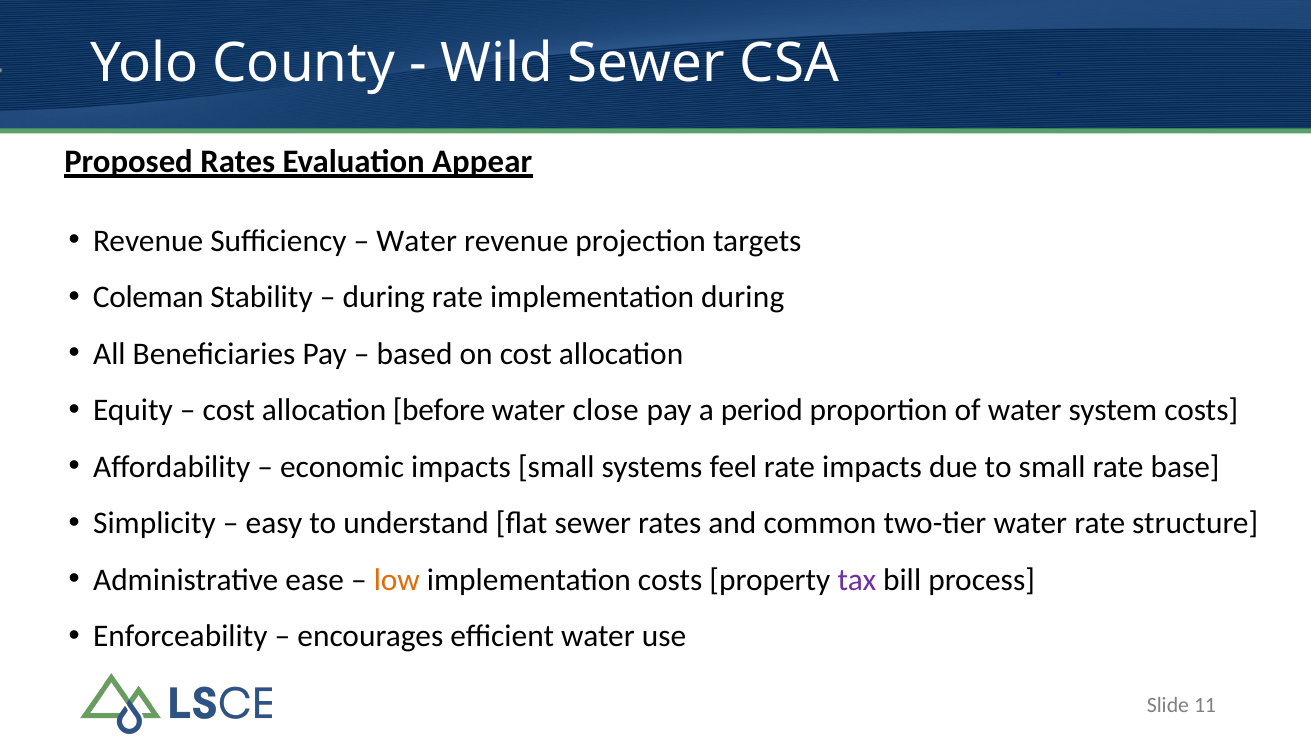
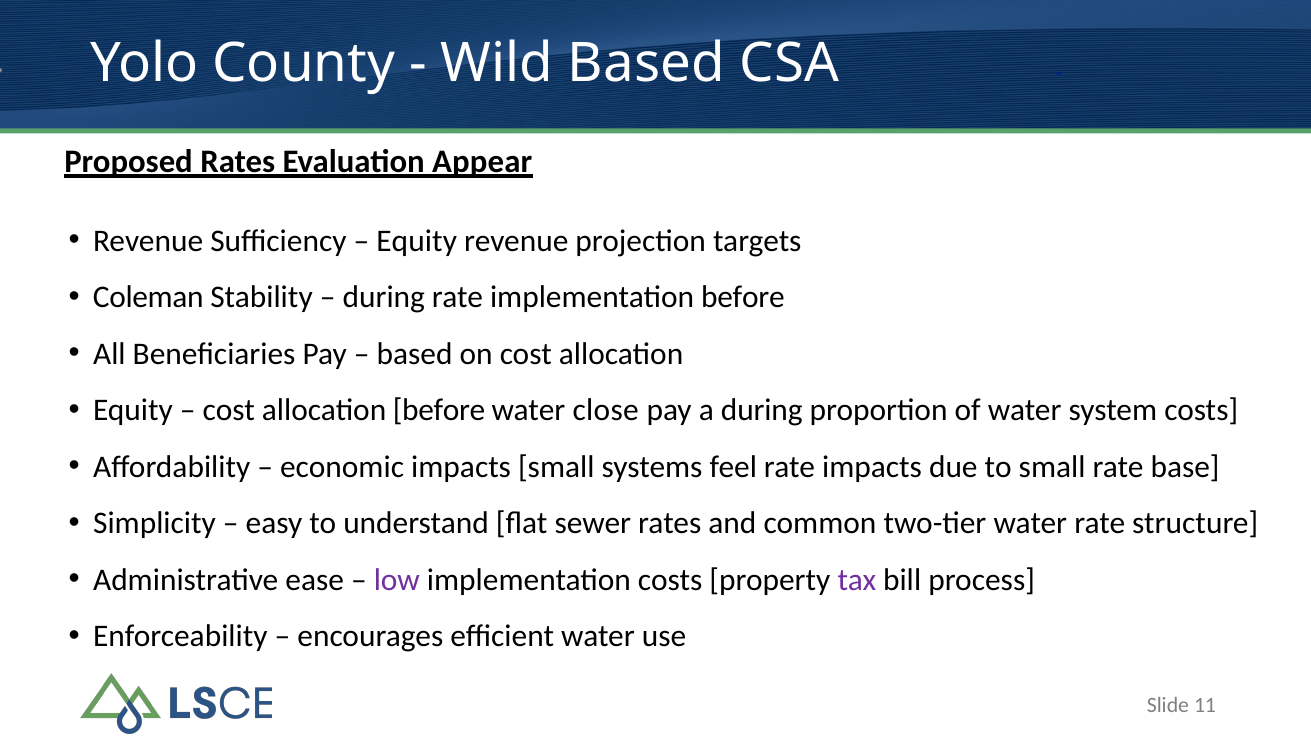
Wild Sewer: Sewer -> Based (646, 64)
Water: Water -> Equity (417, 240)
implementation during: during -> before (743, 297)
a period: period -> during (762, 410)
low colour: orange -> purple (397, 579)
